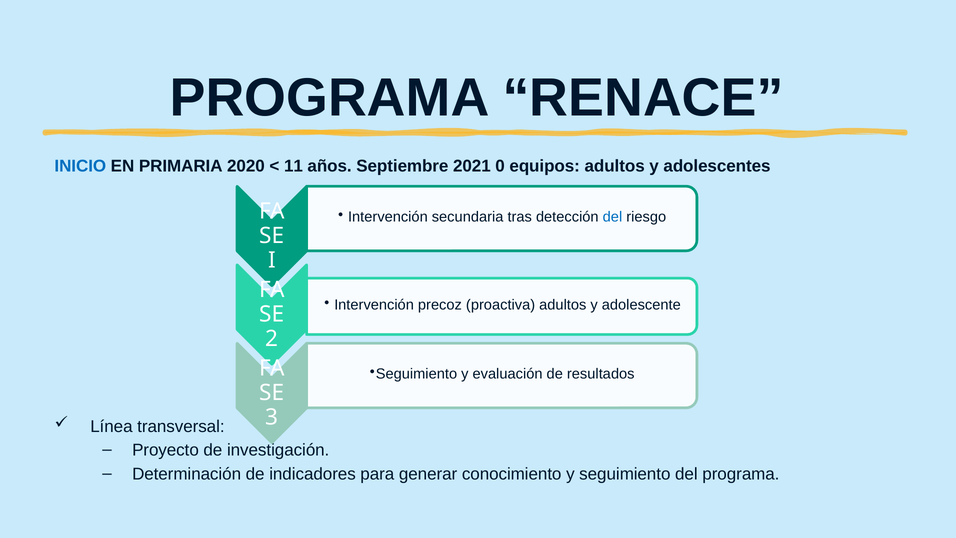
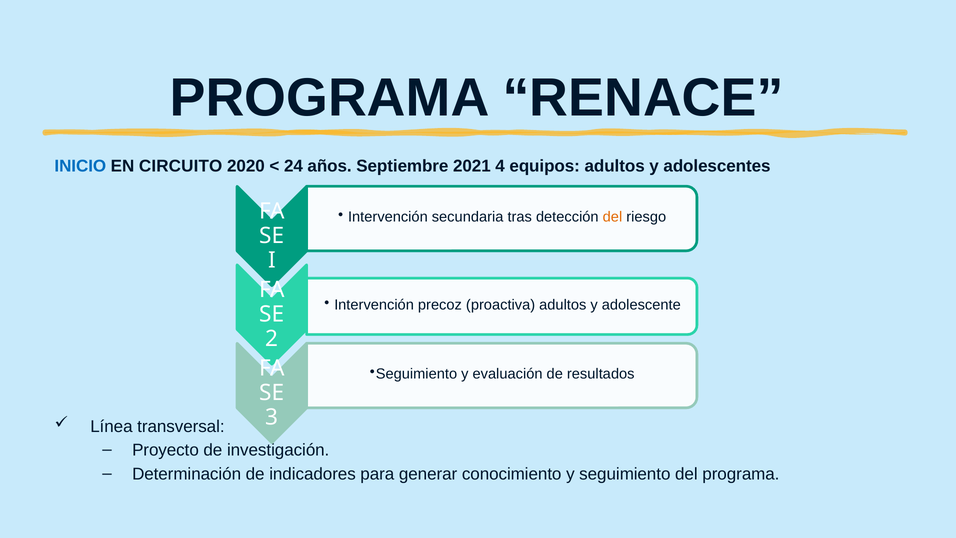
PRIMARIA: PRIMARIA -> CIRCUITO (181, 166)
11: 11 -> 24 (293, 166)
0: 0 -> 4 (500, 166)
del colour: blue -> orange (612, 217)
